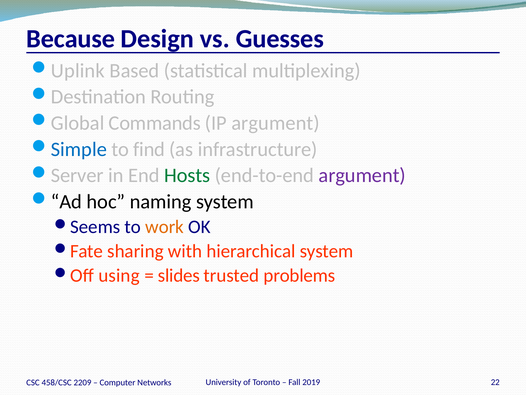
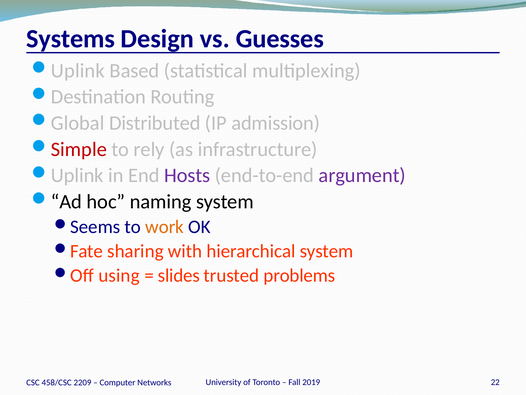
Because: Because -> Systems (71, 39)
Commands: Commands -> Distributed (155, 123)
IP argument: argument -> admission (276, 123)
Simple colour: blue -> red (79, 149)
find: find -> rely (149, 149)
Server: Server -> Uplink (77, 175)
Hosts colour: green -> purple (187, 175)
